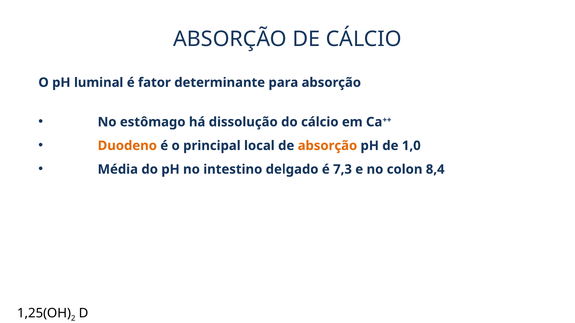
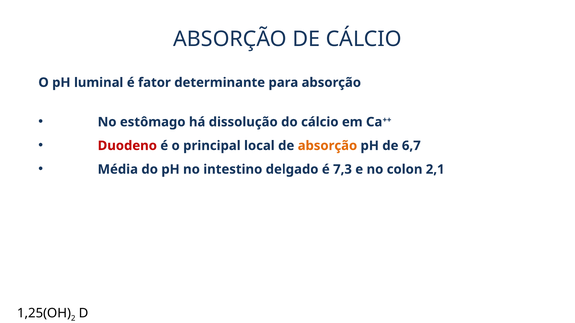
Duodeno colour: orange -> red (127, 146)
1,0: 1,0 -> 6,7 (411, 146)
8,4: 8,4 -> 2,1 (435, 170)
